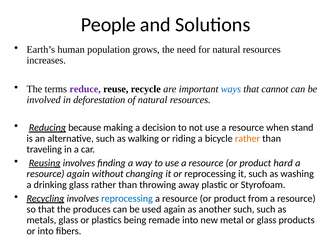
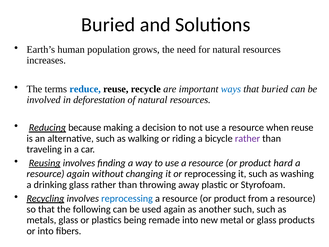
People: People -> Buried (108, 25)
reduce colour: purple -> blue (85, 89)
that cannot: cannot -> buried (275, 89)
when stand: stand -> reuse (302, 128)
rather colour: orange -> purple (247, 138)
produces: produces -> following (92, 209)
